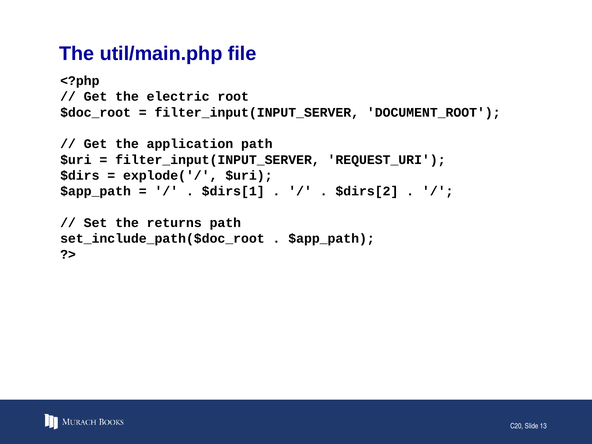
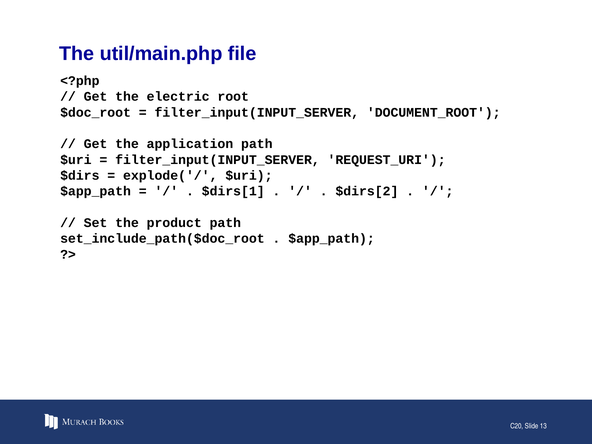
returns: returns -> product (174, 223)
